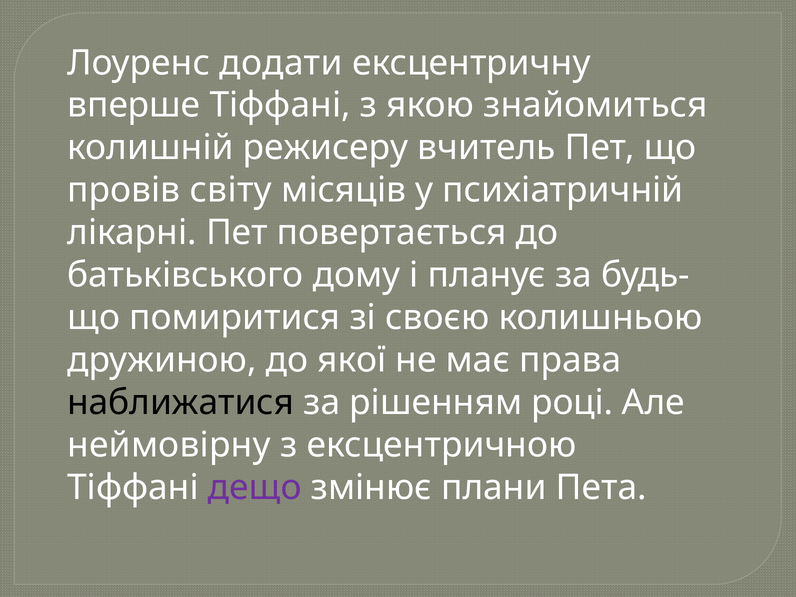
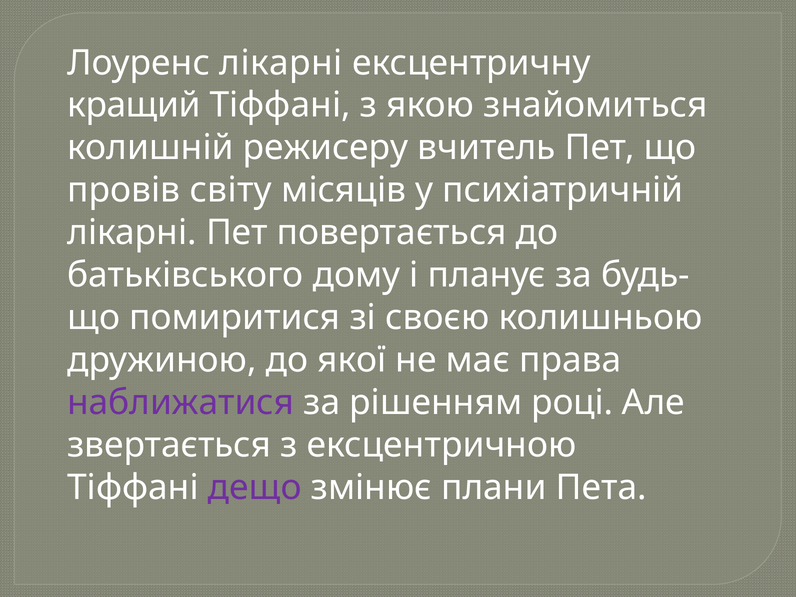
Лоуренс додати: додати -> лікарні (281, 63)
вперше: вперше -> кращий (134, 105)
наближатися colour: black -> purple (181, 403)
неймовірну: неймовірну -> звертається (169, 445)
